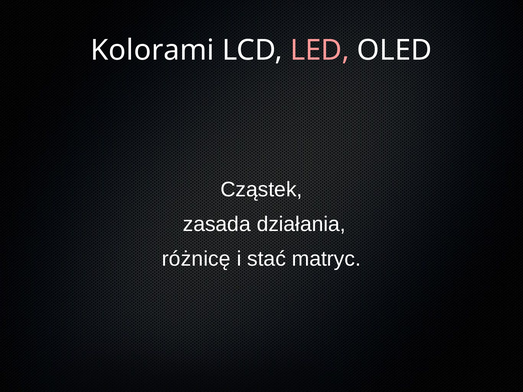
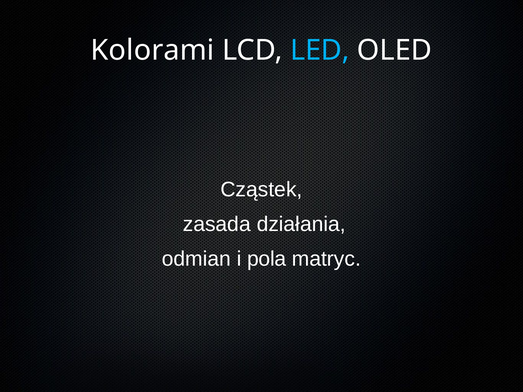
LED colour: pink -> light blue (320, 50)
różnicę: różnicę -> odmian (196, 259)
stać: stać -> pola (267, 259)
